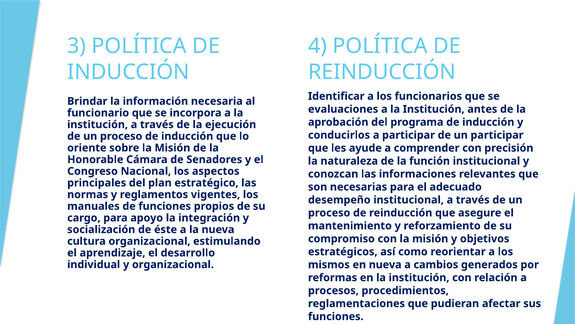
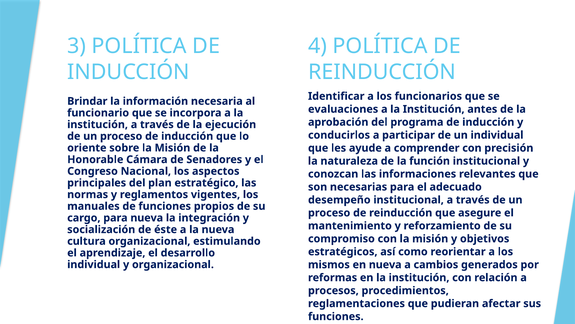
un participar: participar -> individual (497, 135)
para apoyo: apoyo -> nueva (147, 218)
